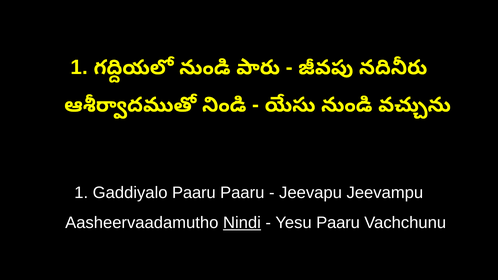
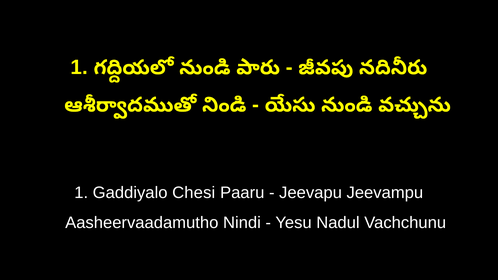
Gaddiyalo Paaru: Paaru -> Chesi (194, 193)
Nindi underline: present -> none (242, 223)
Yesu Paaru: Paaru -> Nadul (338, 223)
